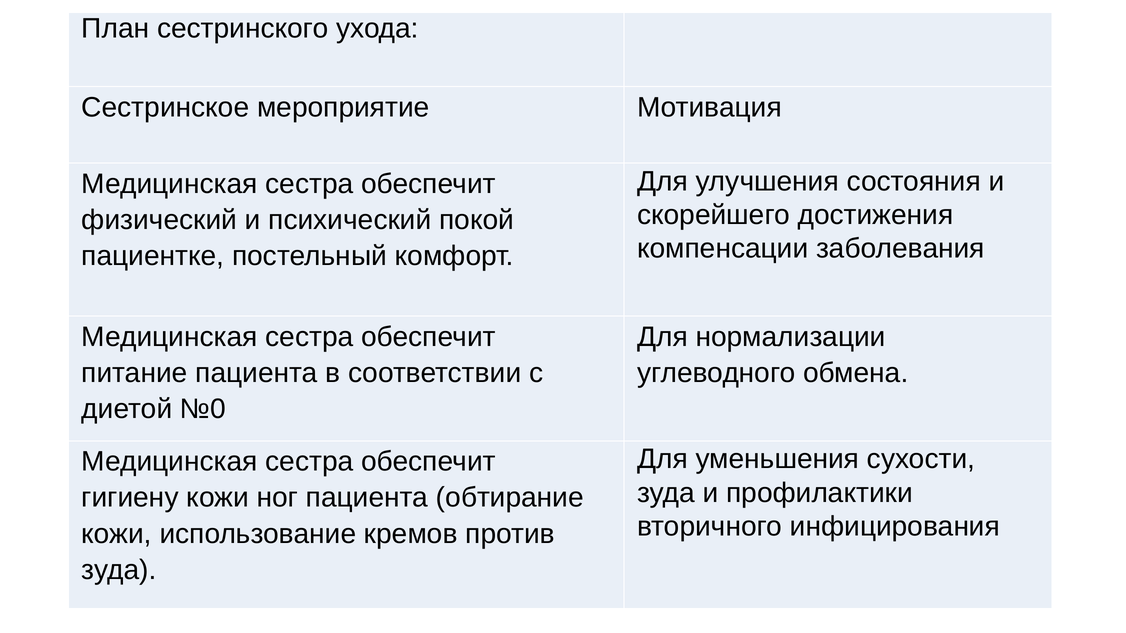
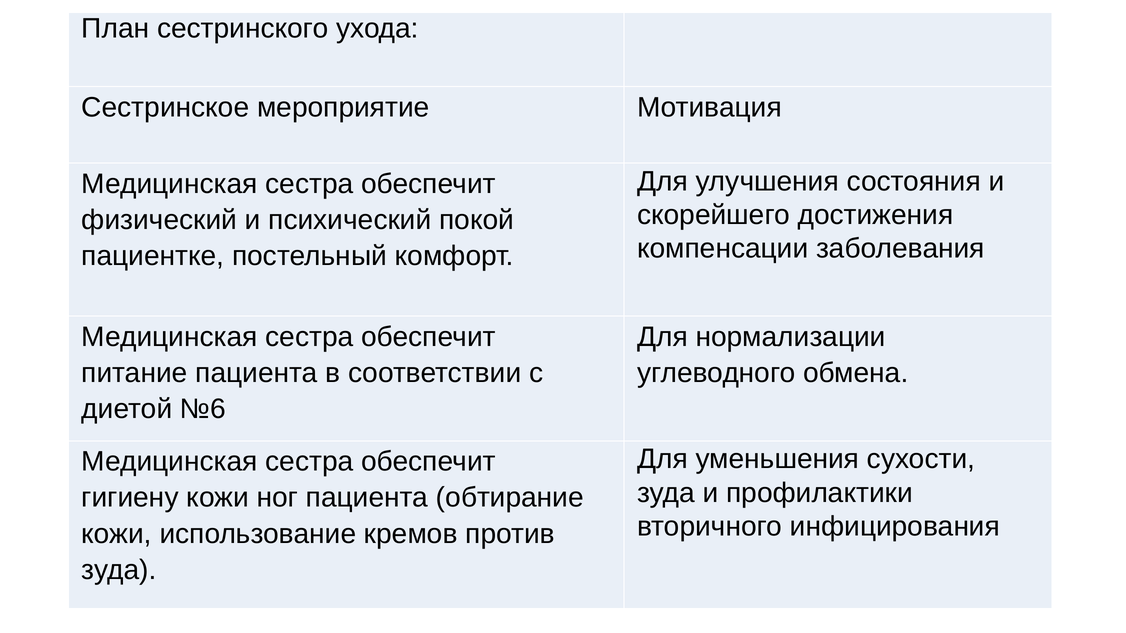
№0: №0 -> №6 (203, 409)
